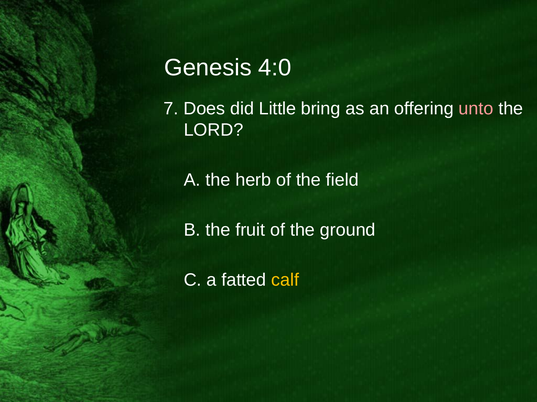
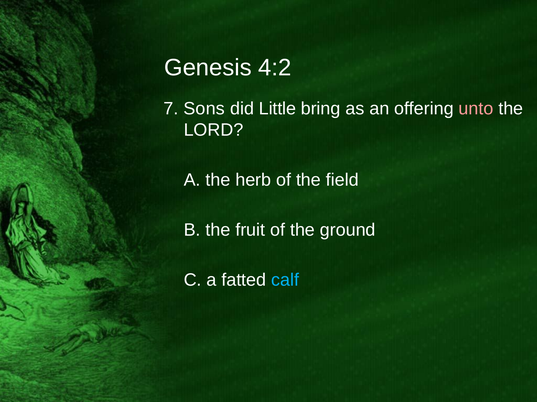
4:0: 4:0 -> 4:2 (275, 68)
Does: Does -> Sons (204, 109)
calf colour: yellow -> light blue (285, 280)
